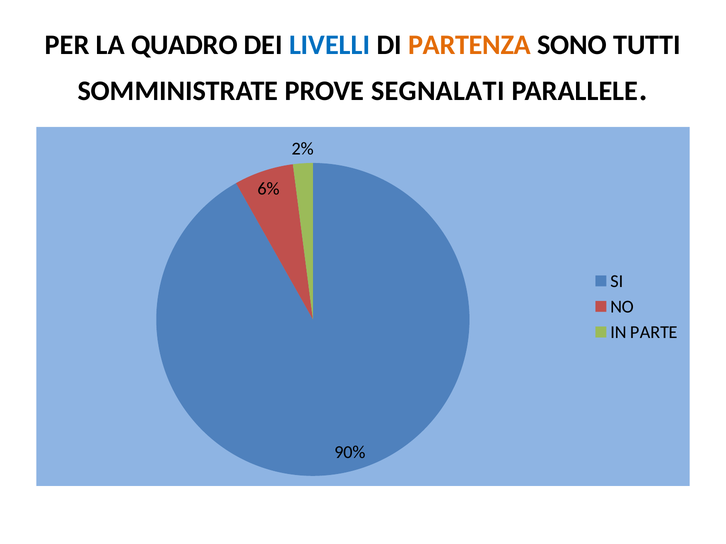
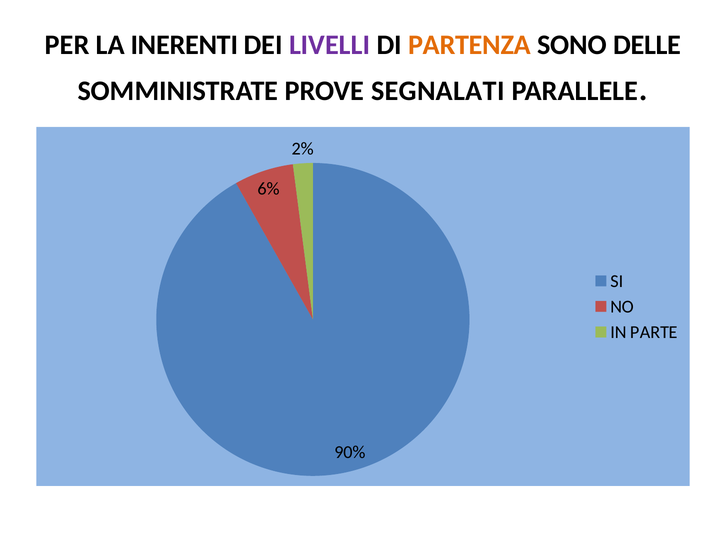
QUADRO: QUADRO -> INERENTI (184, 45)
LIVELLI colour: blue -> purple (330, 45)
TUTTI: TUTTI -> DELLE (647, 45)
